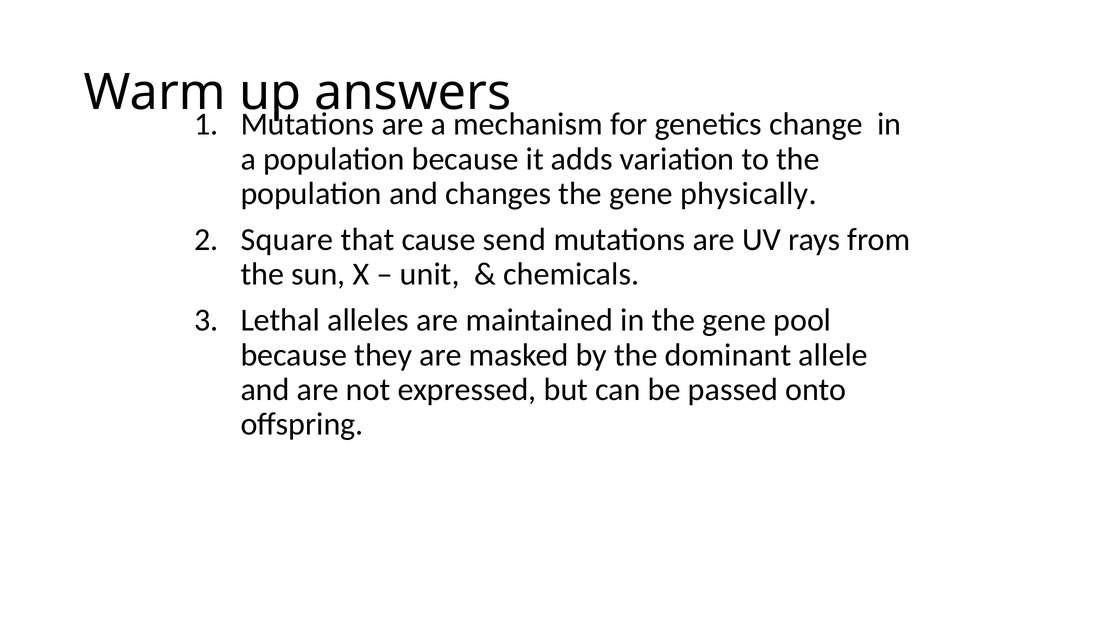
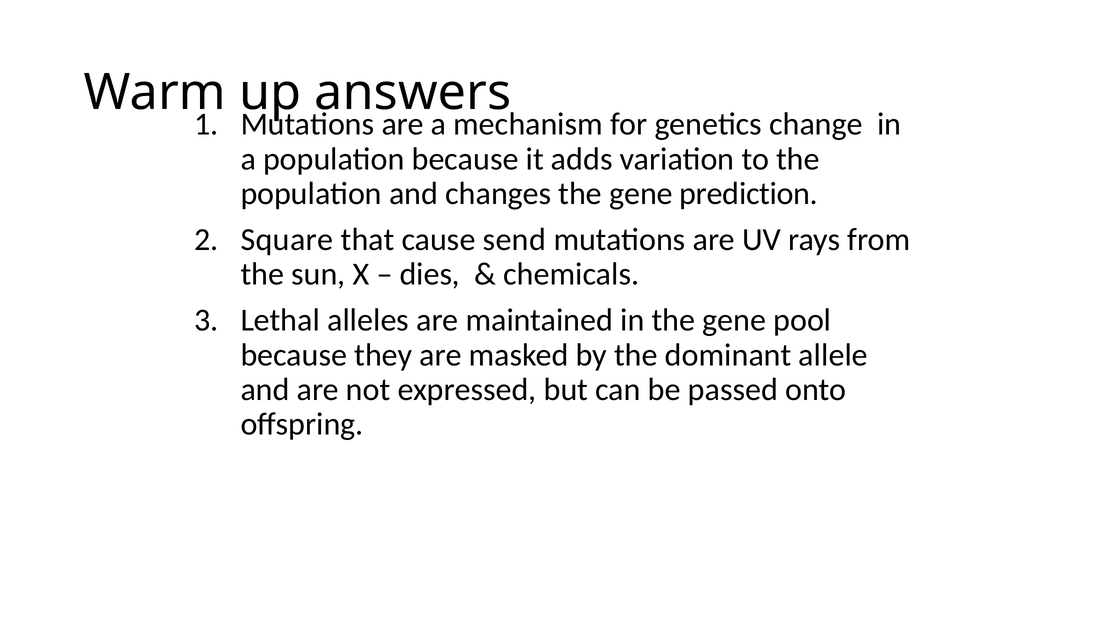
physically: physically -> prediction (749, 194)
unit: unit -> dies (430, 274)
